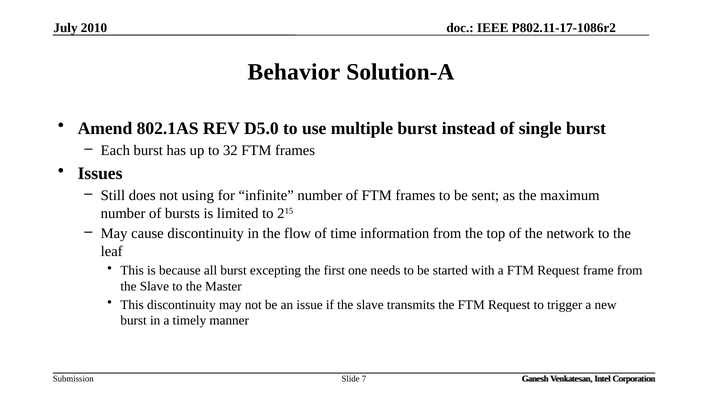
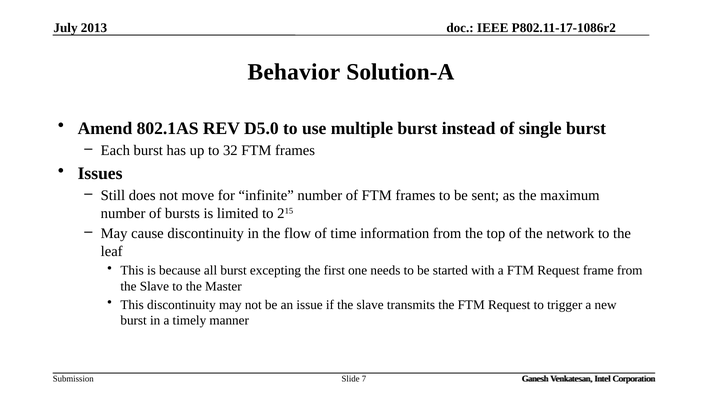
2010: 2010 -> 2013 (94, 28)
using: using -> move (198, 196)
